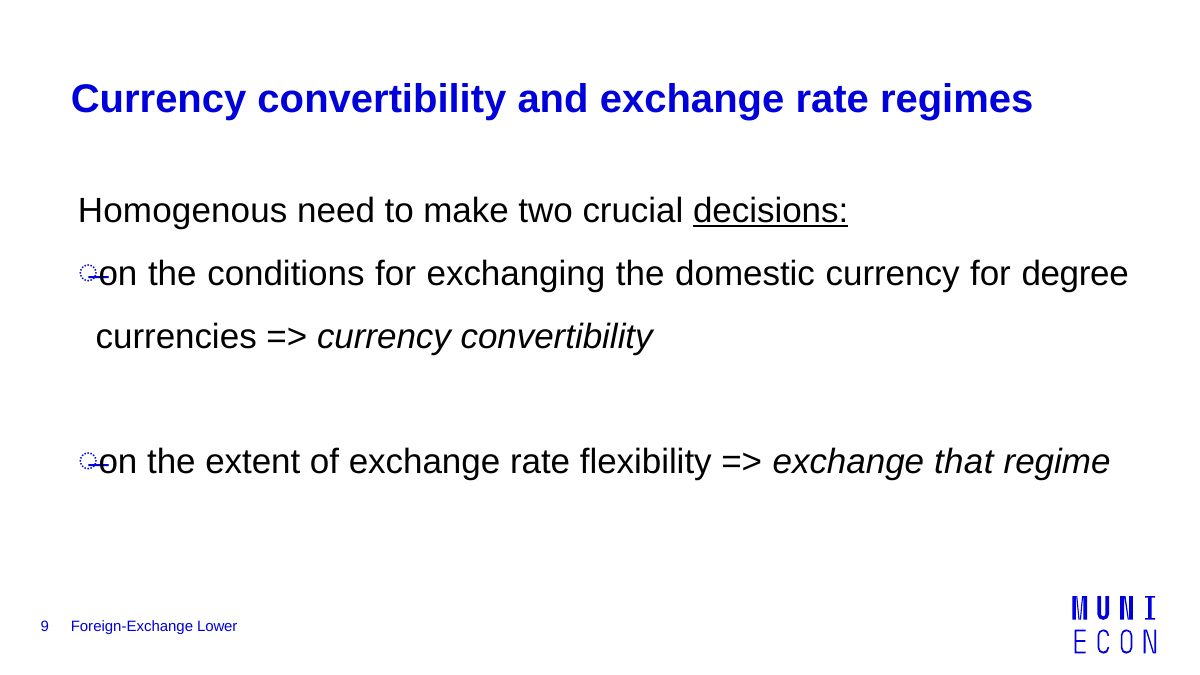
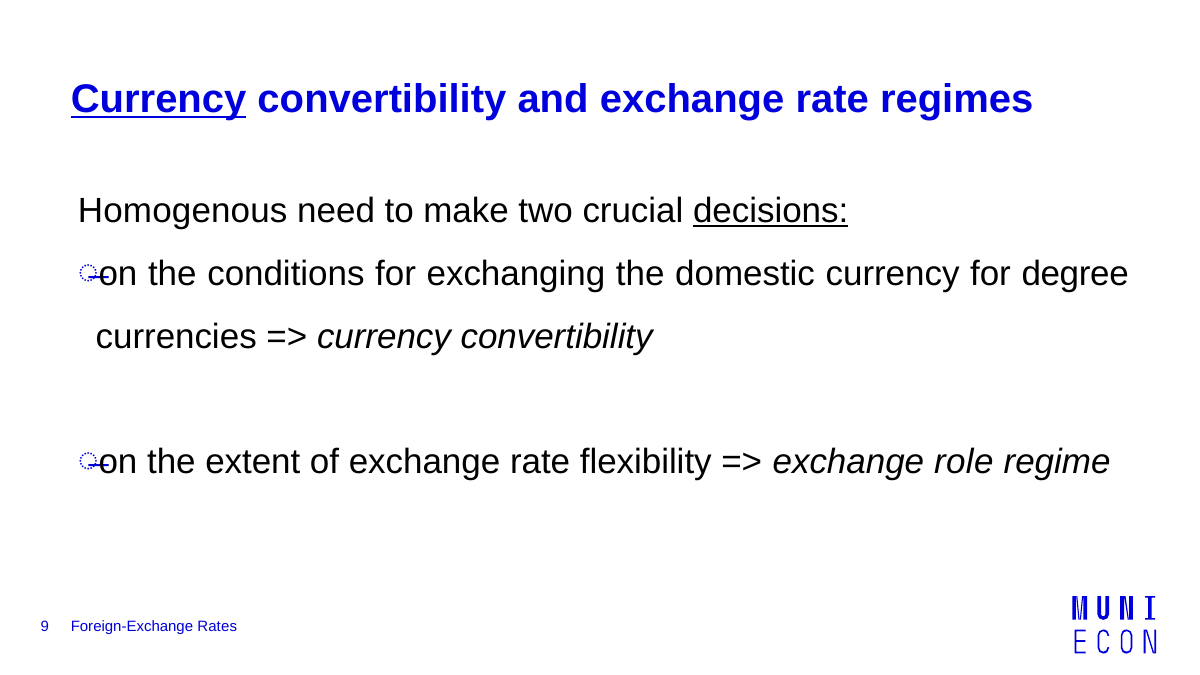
Currency underline: none -> present (159, 100)
that: that -> role (964, 462)
Lower: Lower -> Rates (217, 626)
